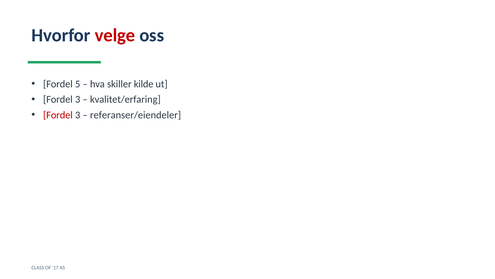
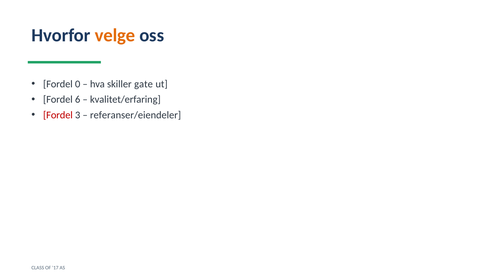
velge colour: red -> orange (115, 35)
5: 5 -> 0 (78, 84)
kilde: kilde -> gate (144, 84)
3: 3 -> 6 (78, 99)
